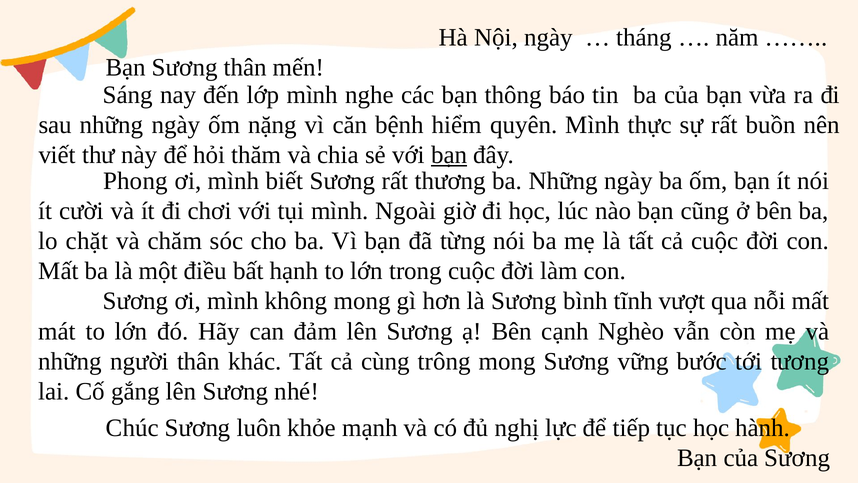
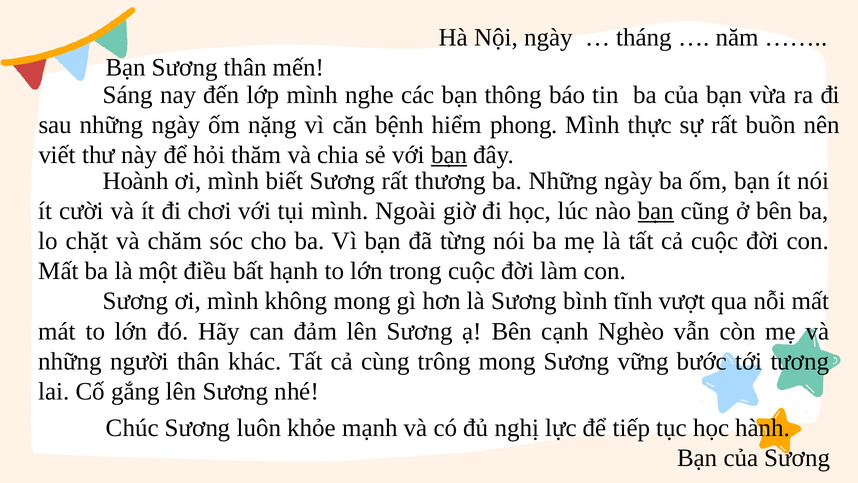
quyên: quyên -> phong (524, 125)
Phong: Phong -> Hoành (136, 181)
bạn underline: none -> present (656, 211)
